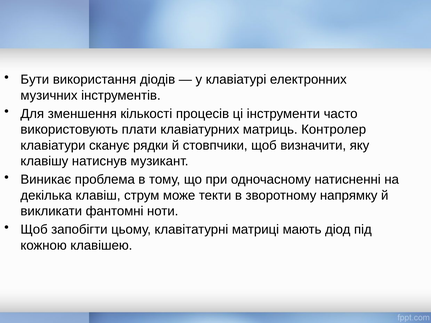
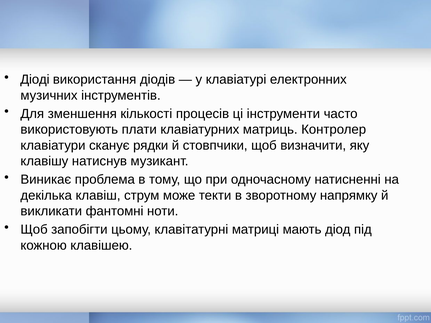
Бути: Бути -> Діоді (35, 80)
